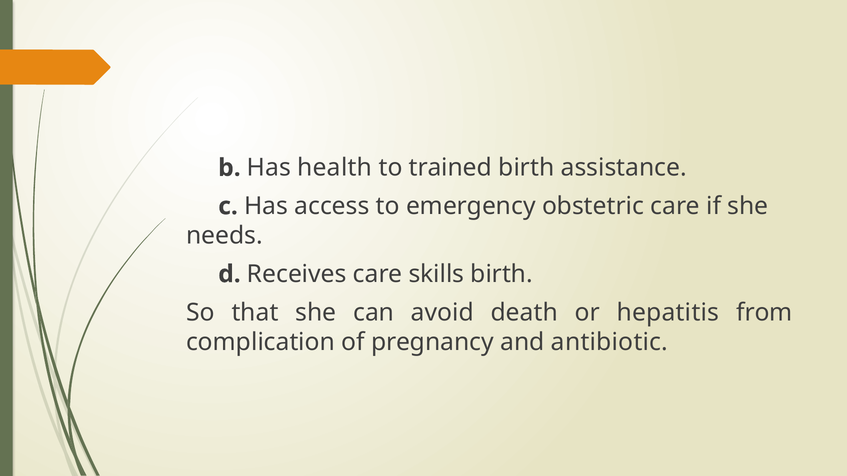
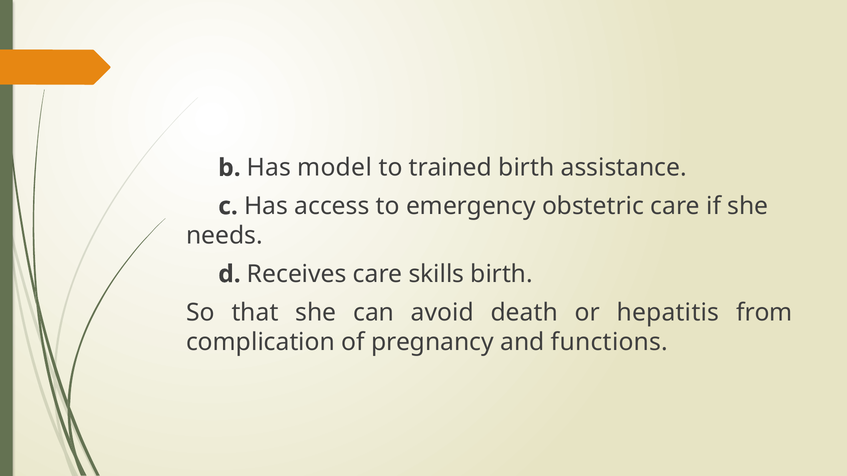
health: health -> model (335, 168)
antibiotic: antibiotic -> functions (610, 342)
